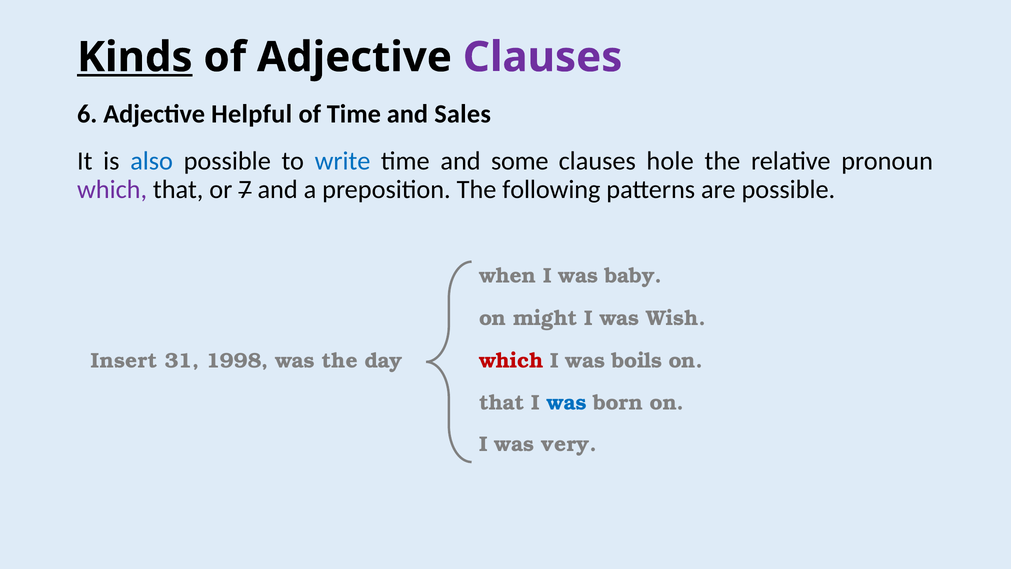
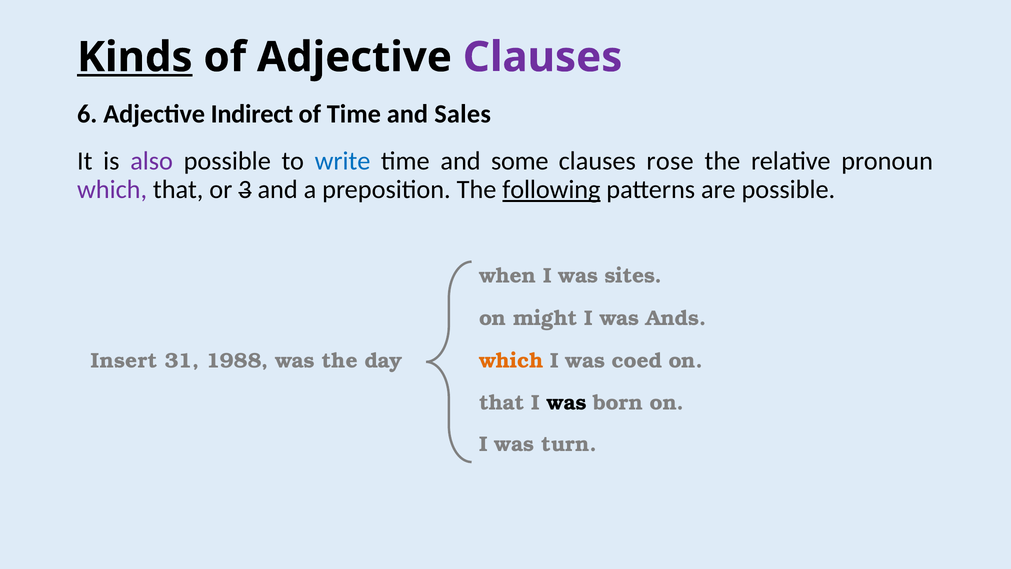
Helpful: Helpful -> Indirect (252, 114)
also colour: blue -> purple (152, 161)
hole: hole -> rose (670, 161)
7: 7 -> 3 (245, 190)
following underline: none -> present (551, 190)
baby: baby -> sites (633, 276)
Wish: Wish -> Ands (676, 318)
1998: 1998 -> 1988 (237, 361)
which colour: red -> orange (511, 361)
boils: boils -> coed (637, 361)
was colour: blue -> black (567, 402)
very: very -> turn (569, 444)
